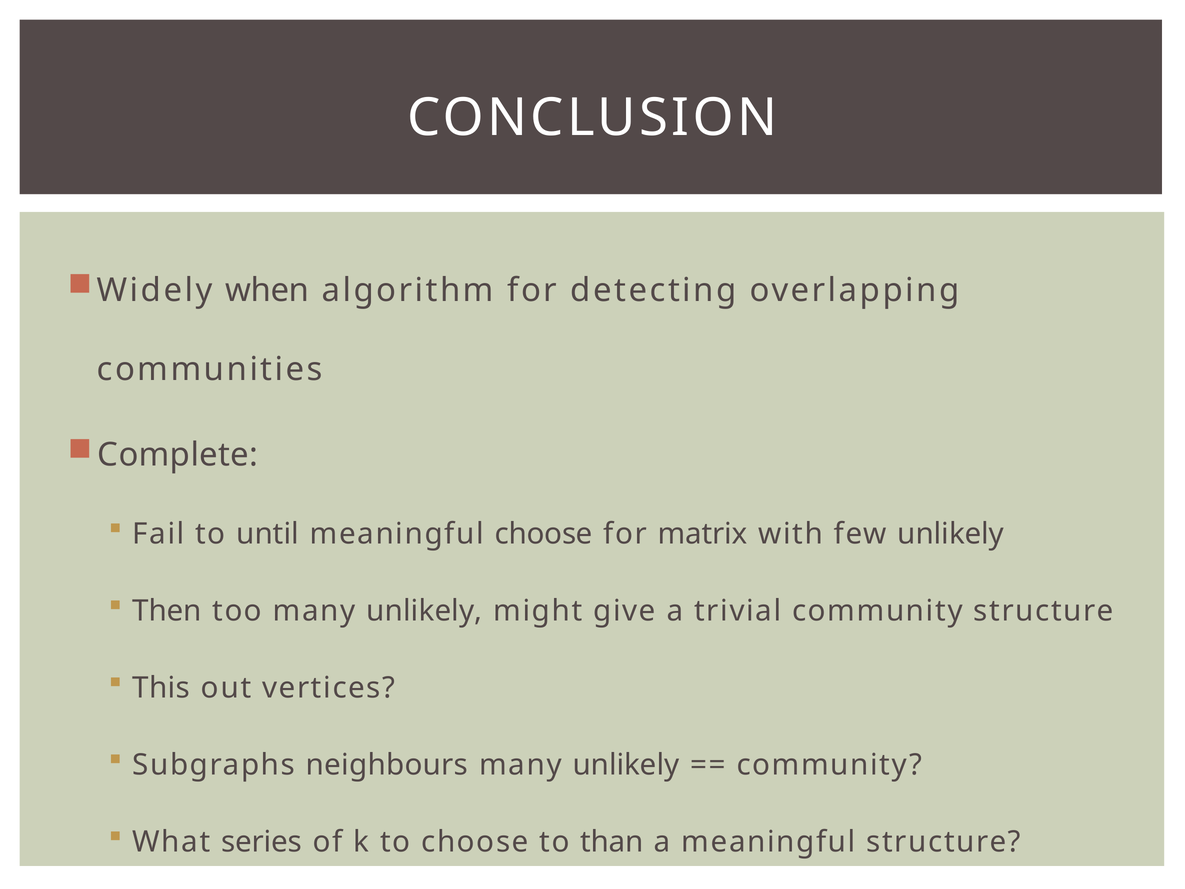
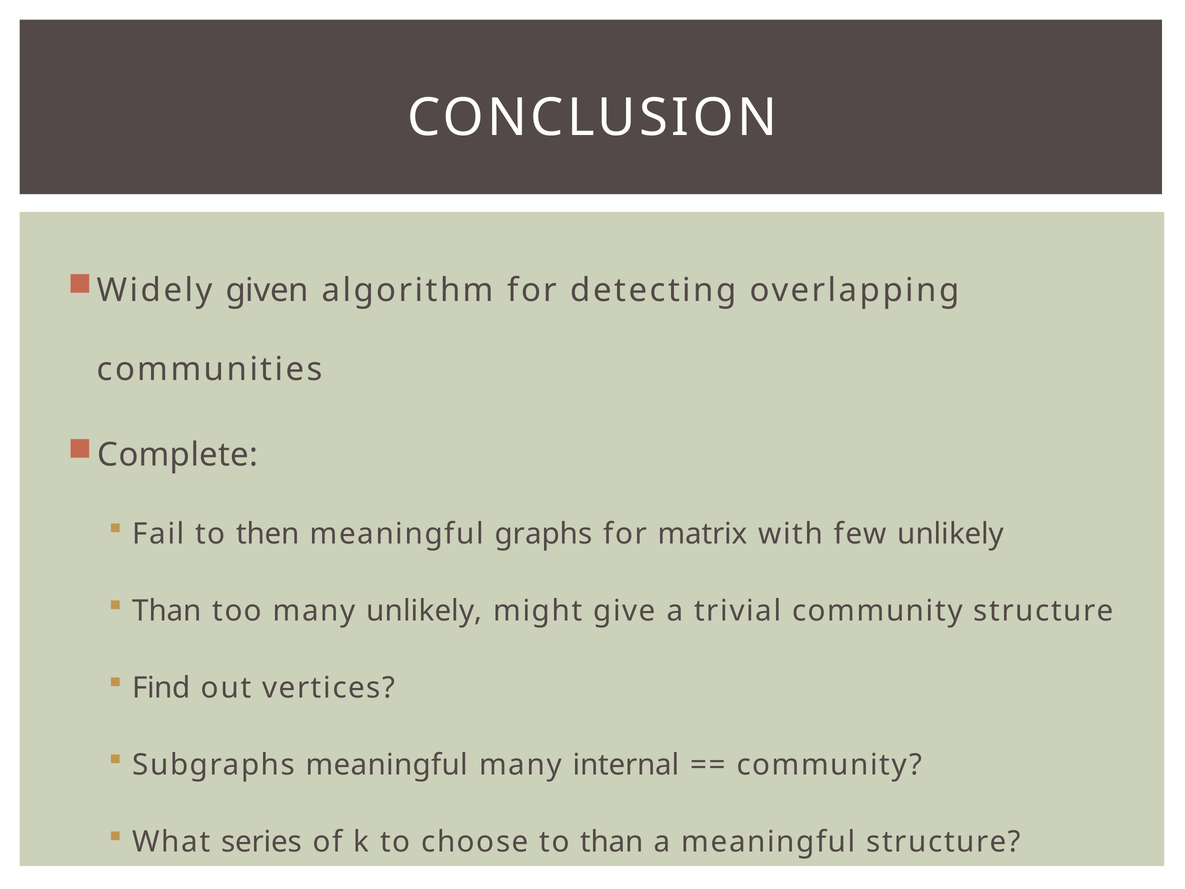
when: when -> given (267, 290)
until: until -> then (268, 534)
meaningful choose: choose -> graphs (544, 534)
Then: Then -> Than (167, 611)
This: This -> Find (161, 688)
Subgraphs neighbours: neighbours -> meaningful (387, 765)
unlikely: unlikely -> internal (626, 765)
